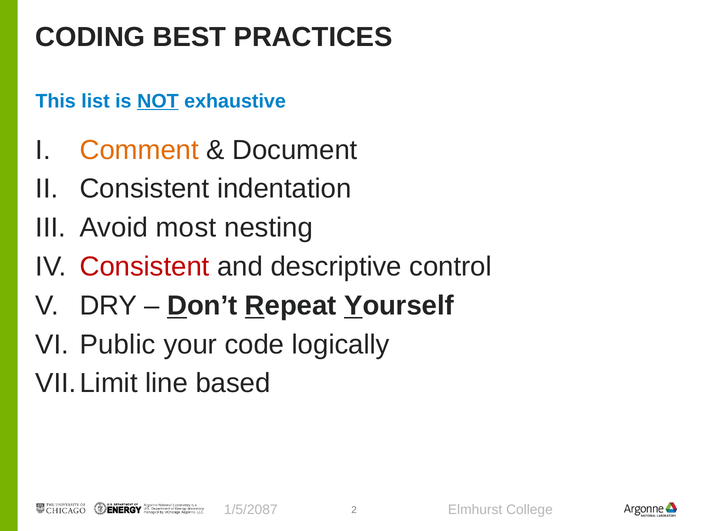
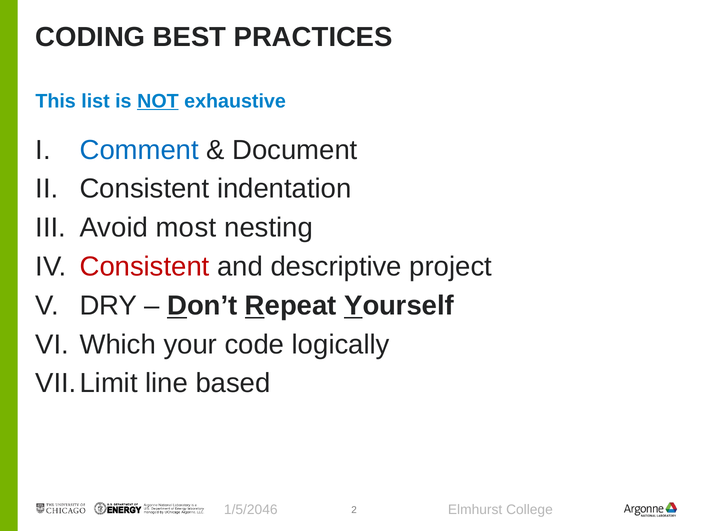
Comment colour: orange -> blue (139, 150)
control: control -> project (451, 267)
Public: Public -> Which (118, 344)
1/5/2087: 1/5/2087 -> 1/5/2046 (251, 510)
